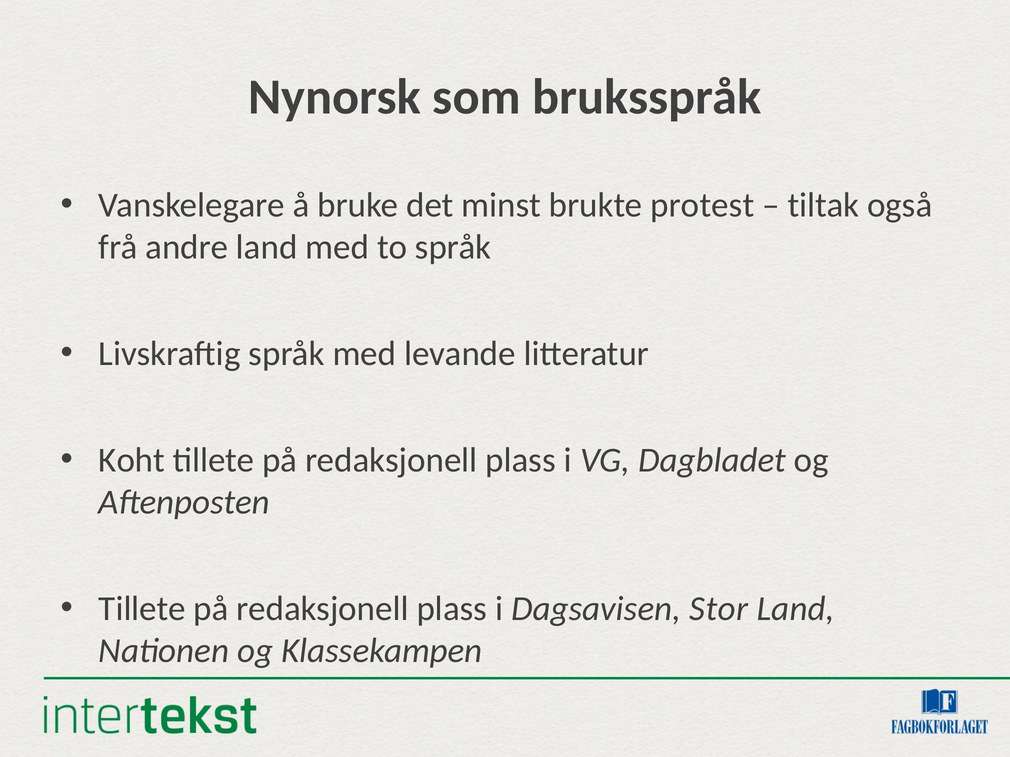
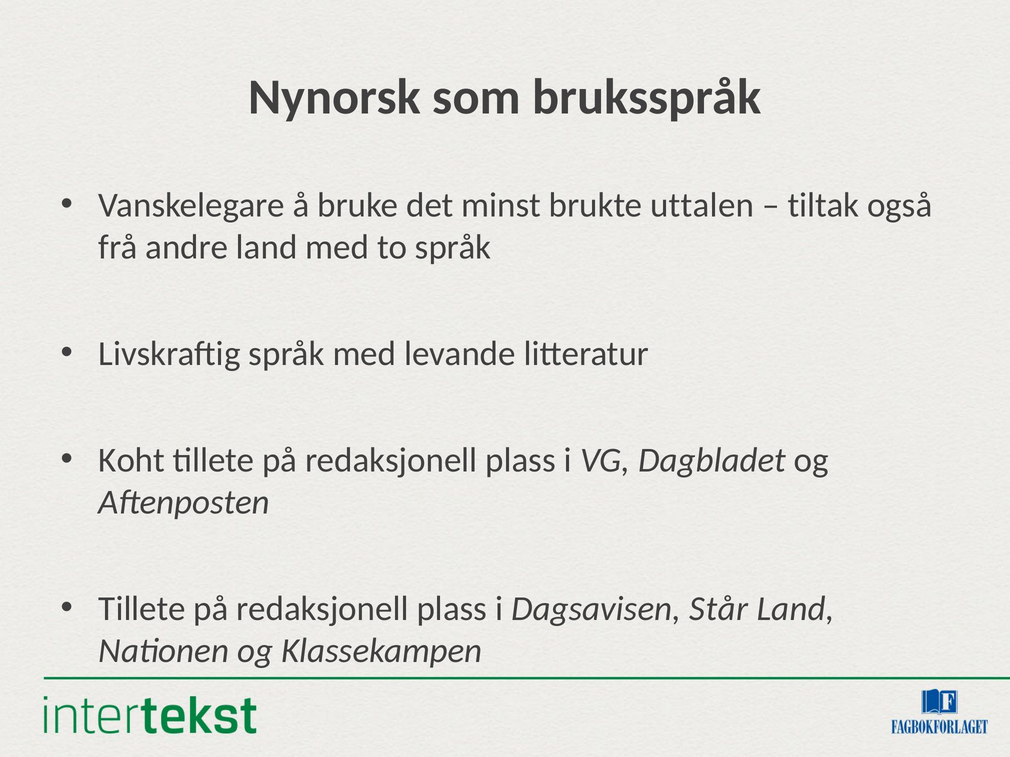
protest: protest -> uttalen (702, 205)
Stor: Stor -> Står (719, 609)
